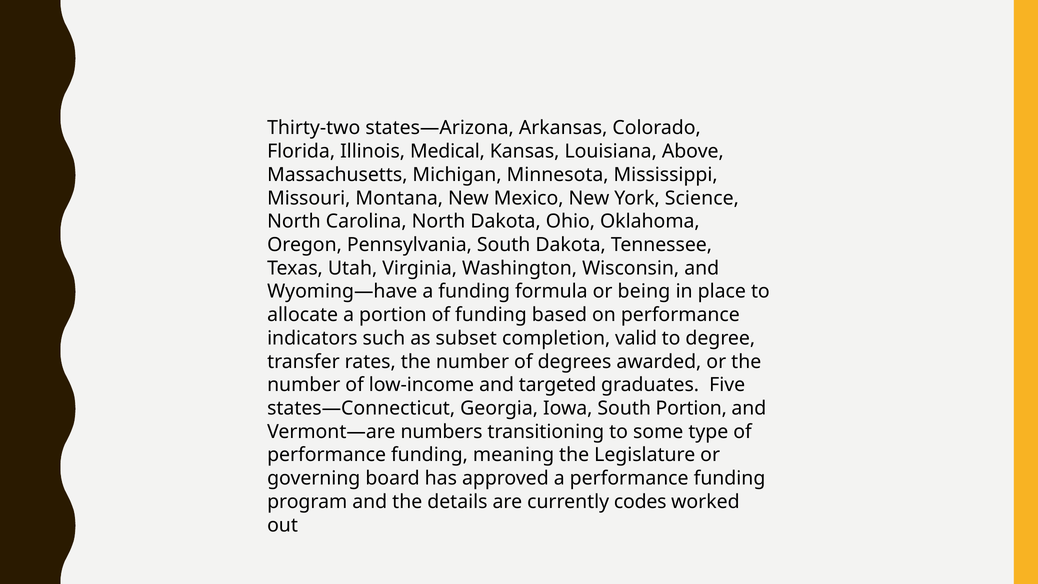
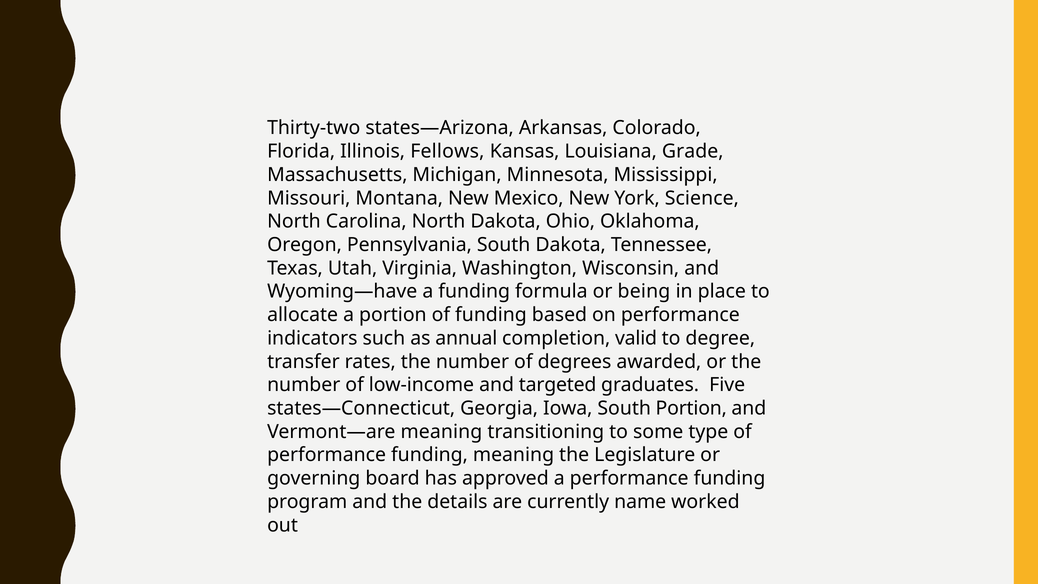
Medical: Medical -> Fellows (447, 151)
Above: Above -> Grade (693, 151)
subset: subset -> annual (466, 338)
Vermont—are numbers: numbers -> meaning (441, 432)
codes: codes -> name (640, 502)
